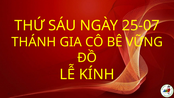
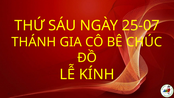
VỮNG: VỮNG -> CHÚC (144, 42)
